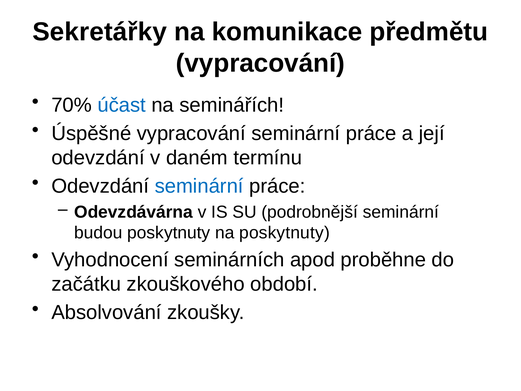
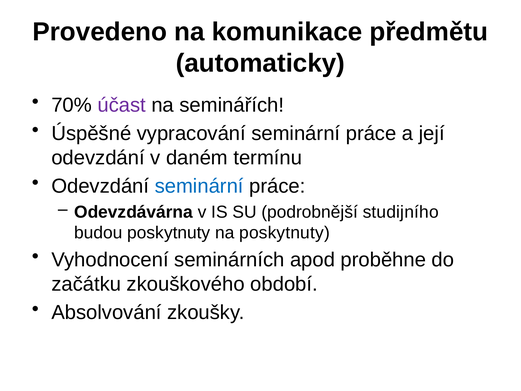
Sekretářky: Sekretářky -> Provedeno (100, 32)
vypracování: vypracování -> automaticky (260, 63)
účast colour: blue -> purple (122, 105)
podrobnější seminární: seminární -> studijního (401, 212)
